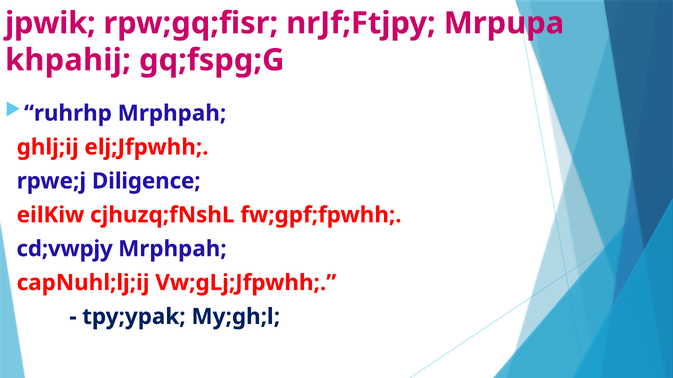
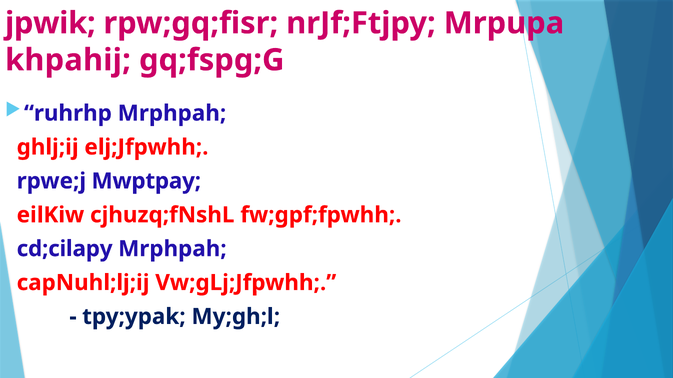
Diligence: Diligence -> Mwptpay (146, 181)
cd;vwpjy: cd;vwpjy -> cd;cilapy (65, 249)
